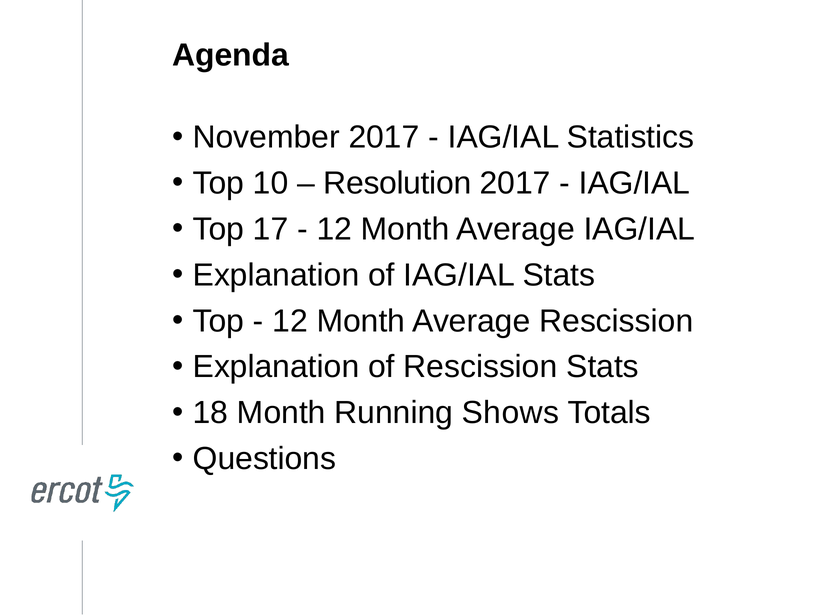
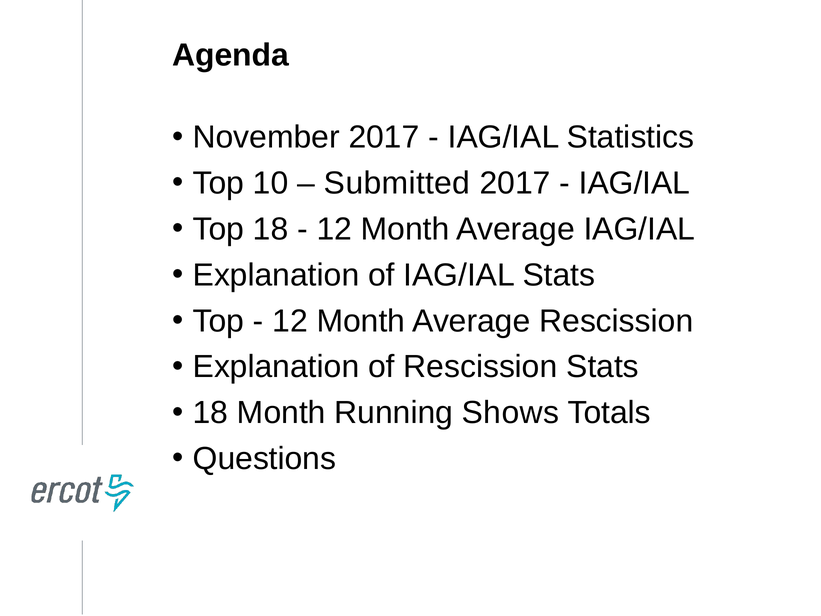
Resolution: Resolution -> Submitted (397, 183)
Top 17: 17 -> 18 (271, 229)
